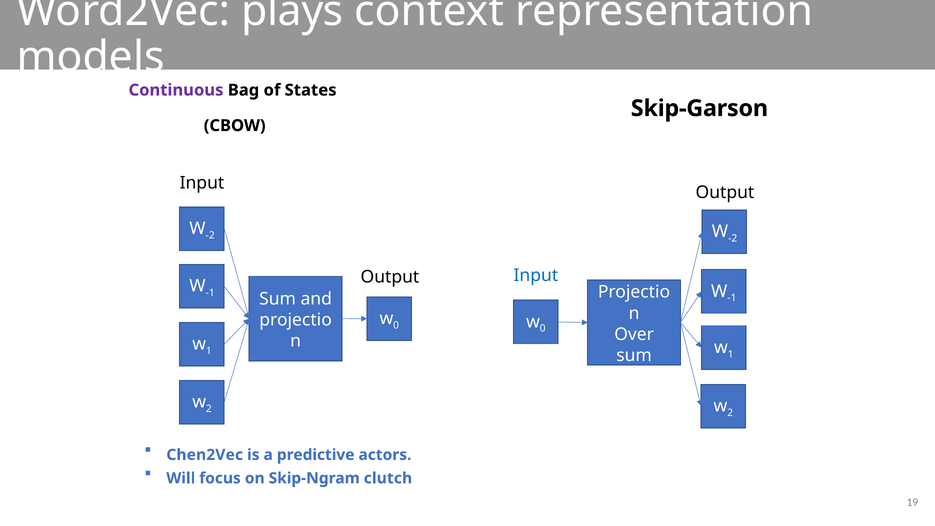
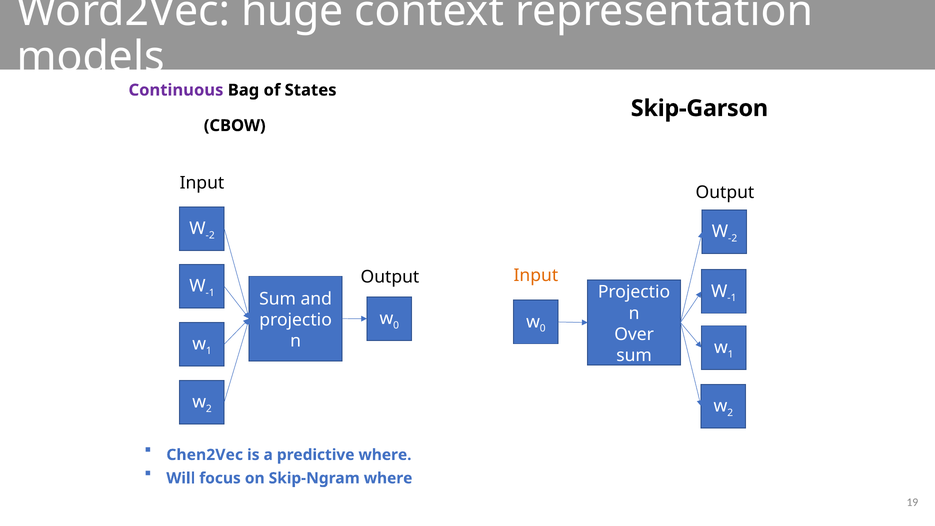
plays: plays -> huge (292, 11)
Input colour: blue -> orange (536, 276)
predictive actors: actors -> where (385, 455)
Skip-Ngram clutch: clutch -> where (388, 478)
